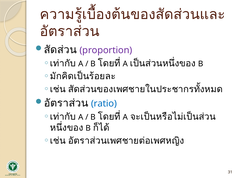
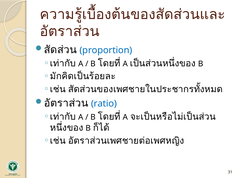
proportion colour: purple -> blue (106, 50)
